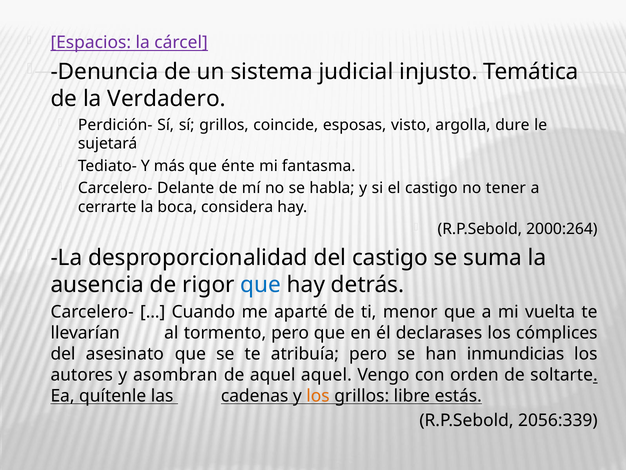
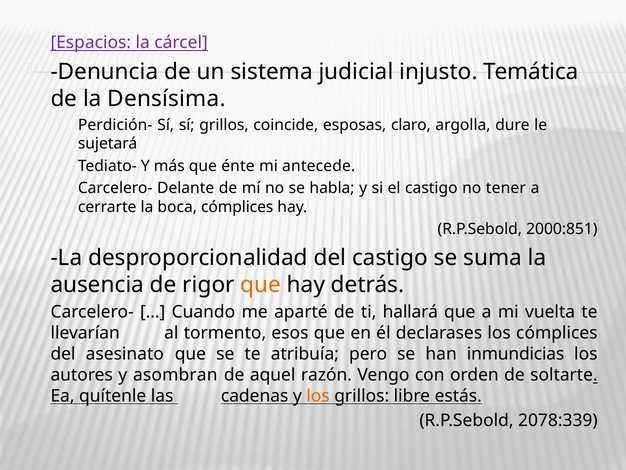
Verdadero: Verdadero -> Densísima (167, 99)
visto: visto -> claro (411, 125)
fantasma: fantasma -> antecede (319, 166)
boca considera: considera -> cómplices (237, 207)
2000:264: 2000:264 -> 2000:851 (562, 229)
que colour: blue -> orange (261, 284)
menor: menor -> hallará (410, 312)
tormento pero: pero -> esos (290, 333)
aquel aquel: aquel -> razón (326, 375)
2056:339: 2056:339 -> 2078:339 (558, 420)
